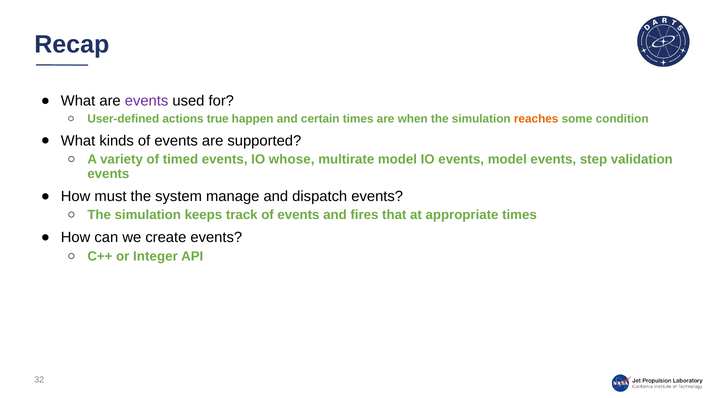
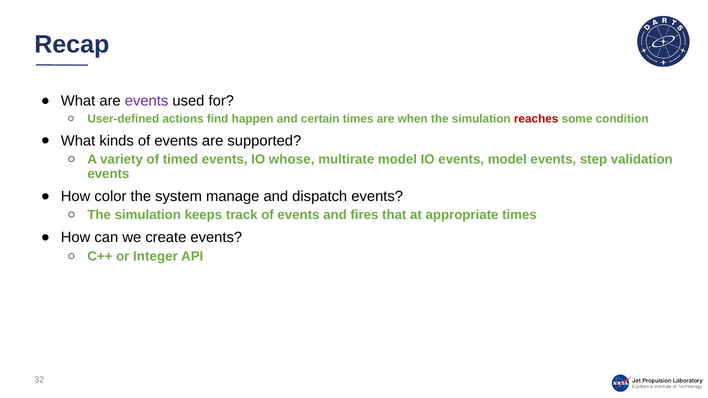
true: true -> find (218, 119)
reaches colour: orange -> red (536, 119)
must: must -> color (110, 196)
